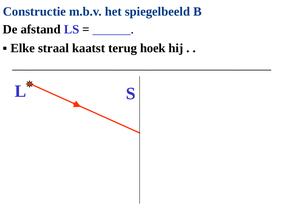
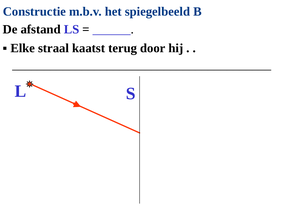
hoek: hoek -> door (153, 48)
